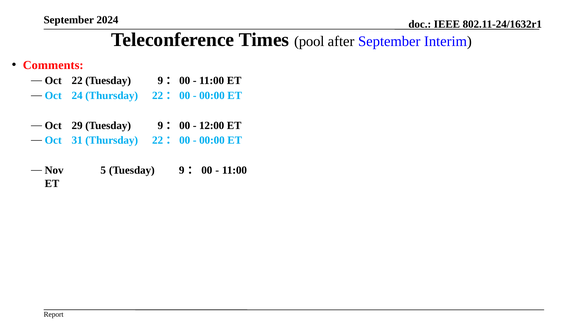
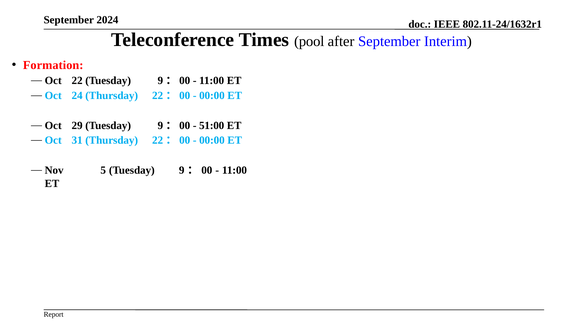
Comments: Comments -> Formation (53, 65)
12:00: 12:00 -> 51:00 (212, 125)
